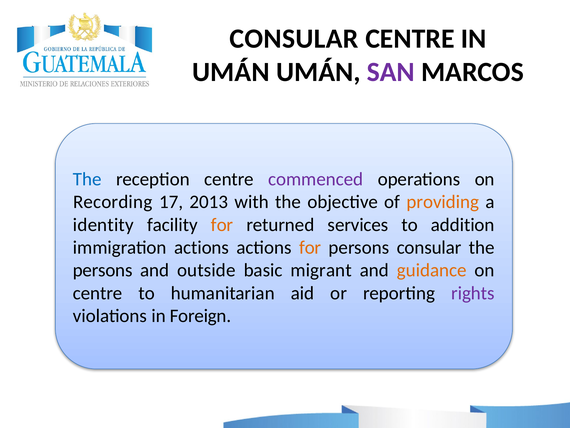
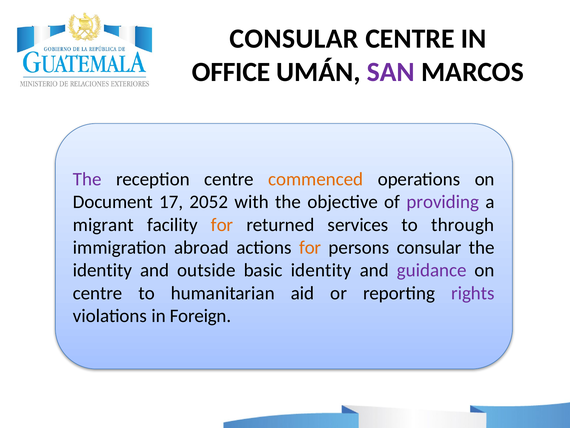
UMÁN: UMÁN -> OFFICE (231, 72)
The colour: blue -> purple (87, 179)
commenced colour: purple -> orange (316, 179)
Recording: Recording -> Document (113, 202)
2013: 2013 -> 2052 (209, 202)
providing colour: orange -> purple (443, 202)
identity: identity -> migrant (103, 224)
addition: addition -> through (463, 224)
immigration actions: actions -> abroad (202, 247)
persons: persons -> identity (103, 270)
basic migrant: migrant -> identity (321, 270)
guidance colour: orange -> purple (432, 270)
